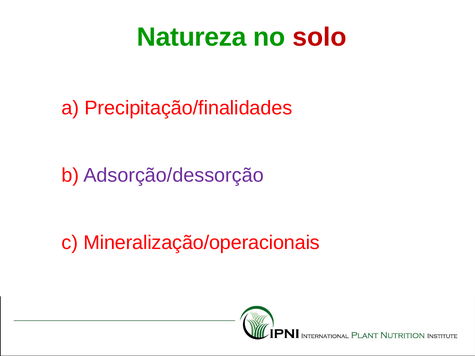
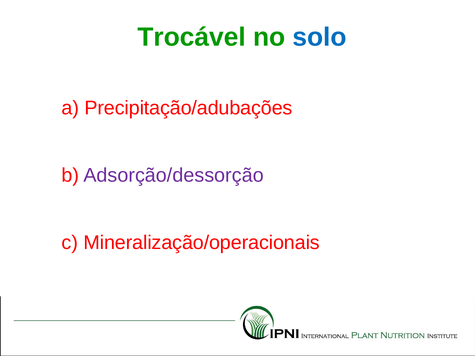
Natureza: Natureza -> Trocável (192, 37)
solo colour: red -> blue (320, 37)
Precipitação/finalidades: Precipitação/finalidades -> Precipitação/adubações (189, 108)
